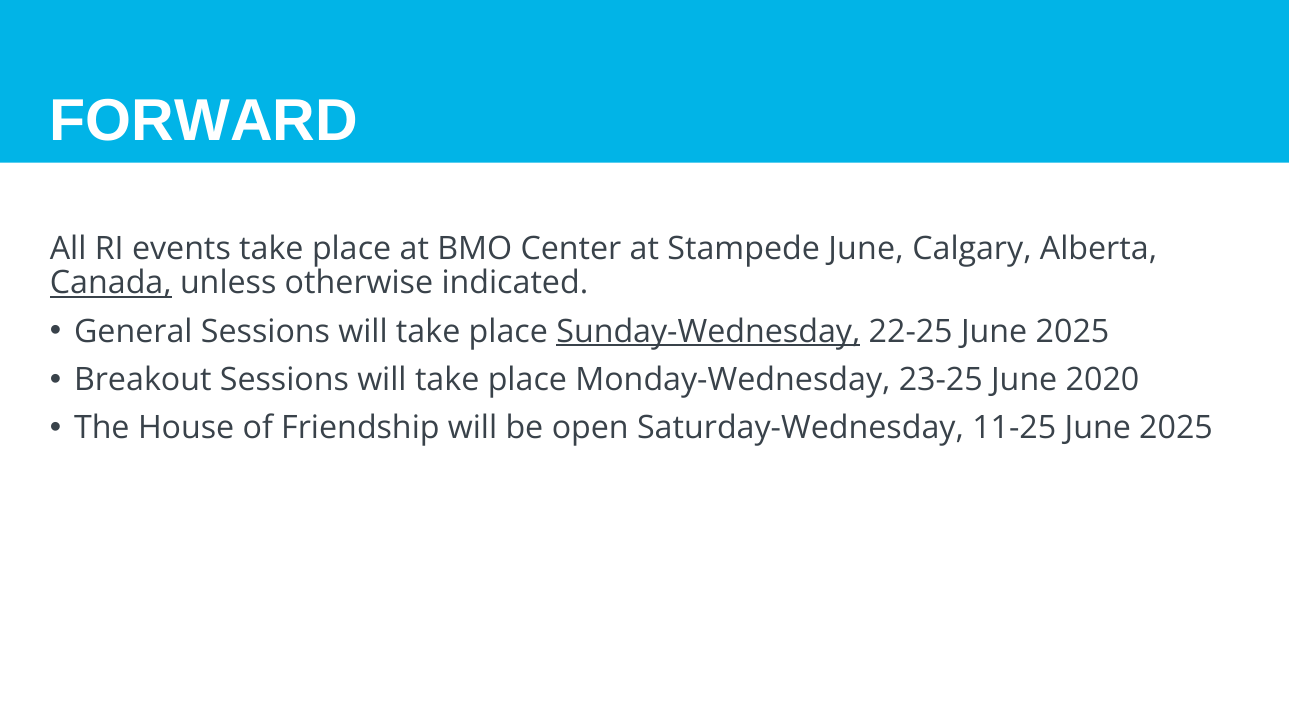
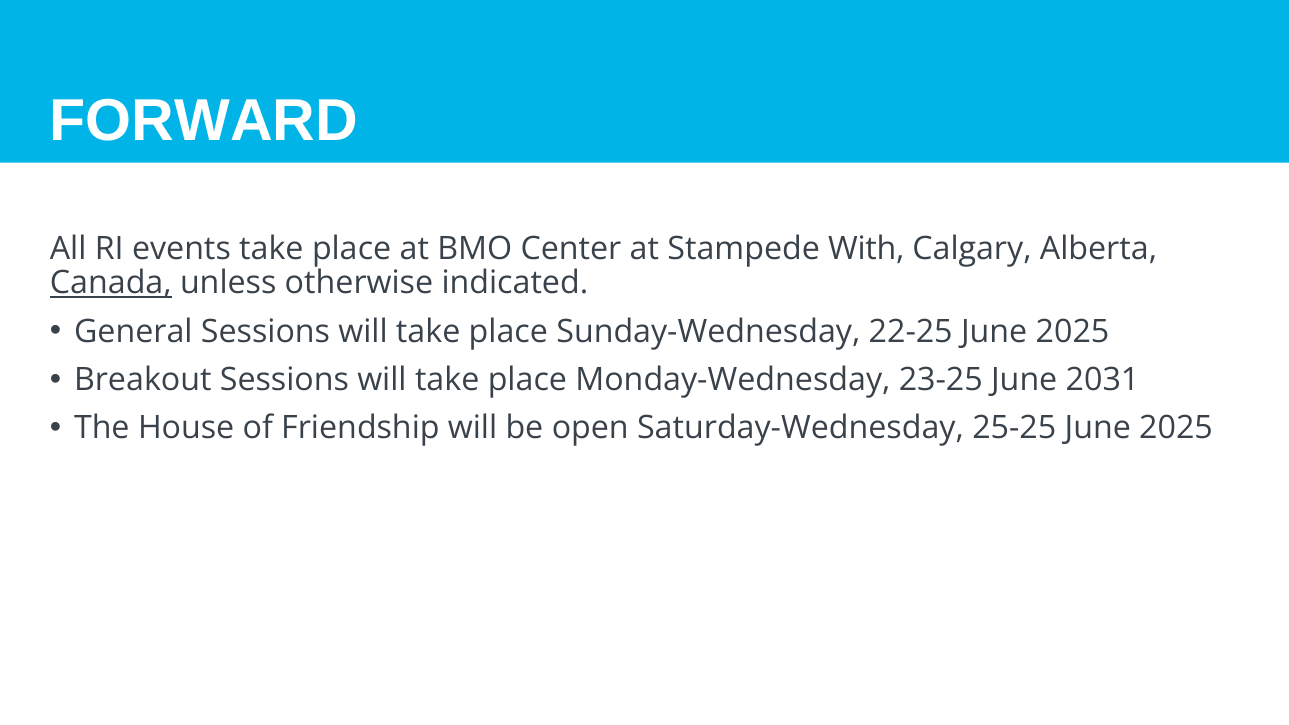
Stampede June: June -> With (866, 249)
Sunday-Wednesday underline: present -> none (708, 332)
2020: 2020 -> 2031 (1103, 380)
11-25: 11-25 -> 25-25 (1014, 428)
